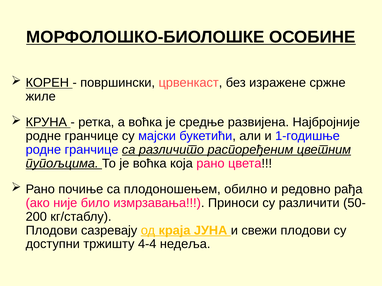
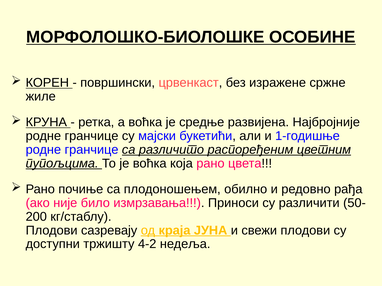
4-4: 4-4 -> 4-2 (147, 244)
